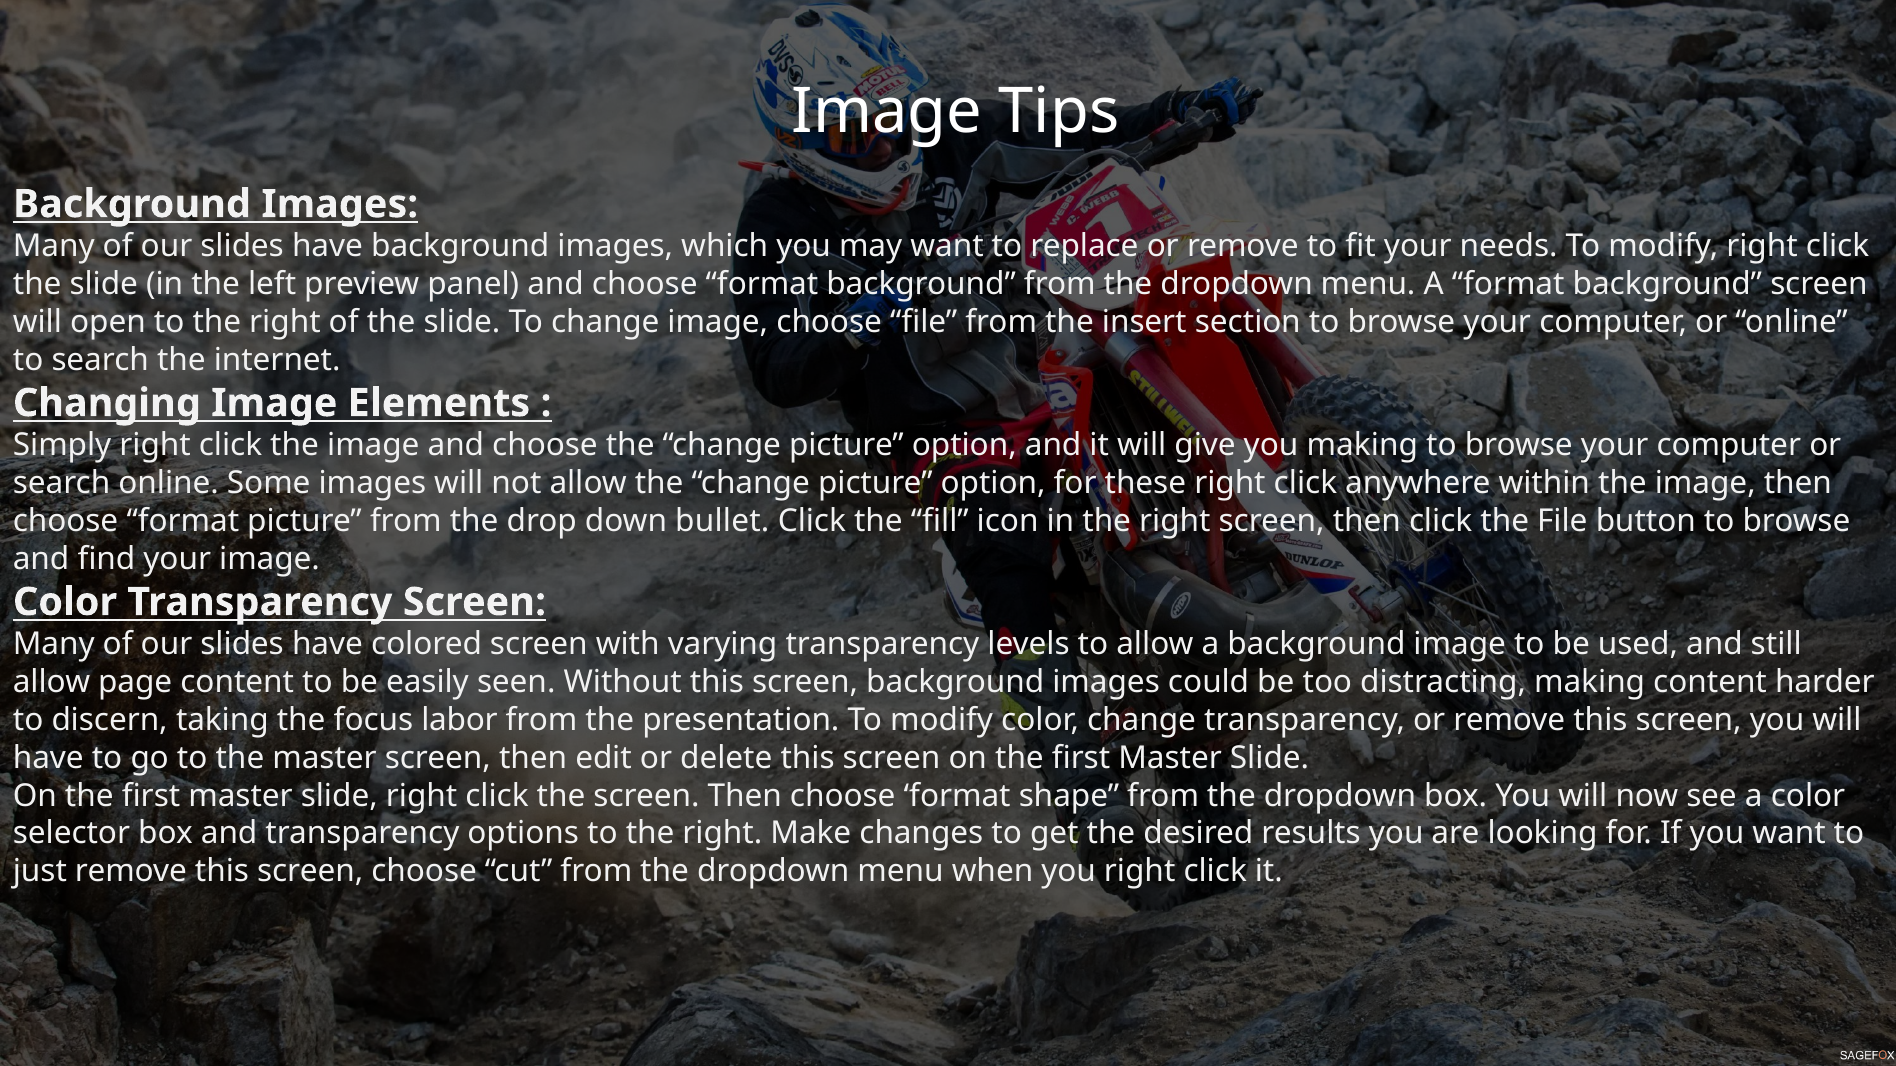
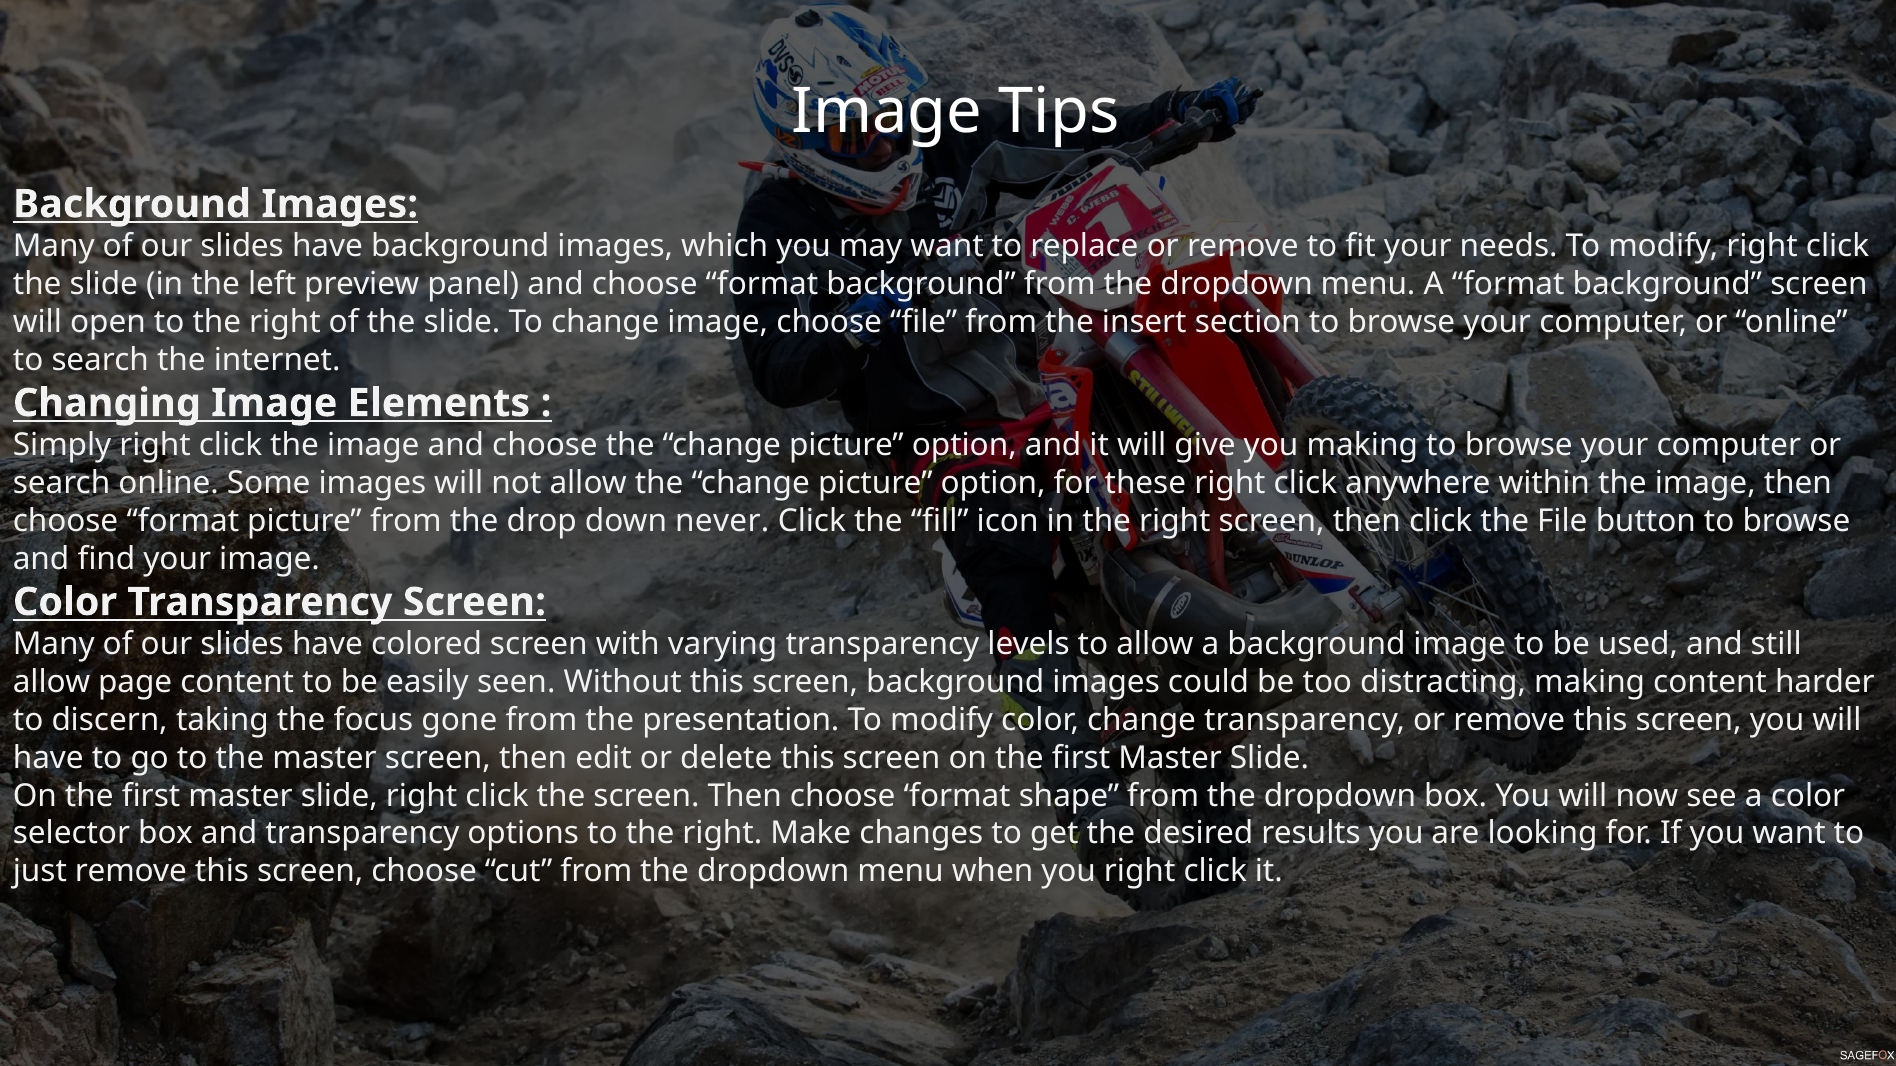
bullet: bullet -> never (722, 521)
labor: labor -> gone (459, 720)
